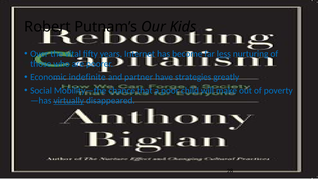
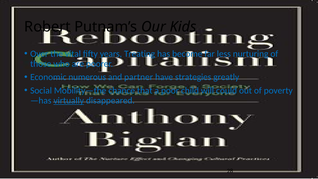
Internet: Internet -> Treating (140, 54)
less underline: present -> none (224, 54)
indefinite: indefinite -> numerous (87, 77)
make: make -> could (227, 90)
